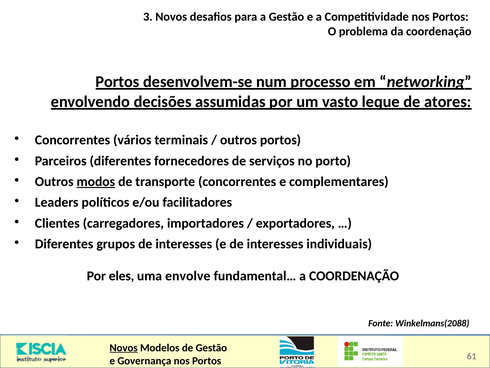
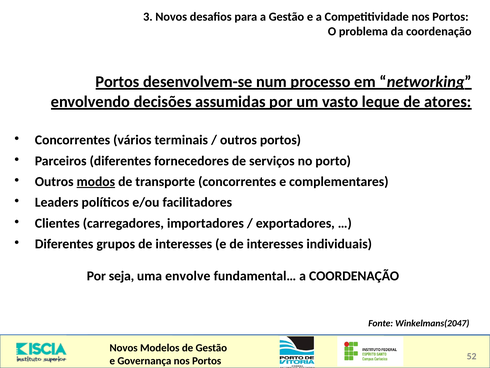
eles: eles -> seja (122, 275)
Winkelmans(2088: Winkelmans(2088 -> Winkelmans(2047 (432, 323)
Novos underline: present -> none (124, 347)
61: 61 -> 52 (472, 356)
